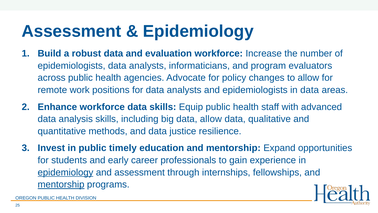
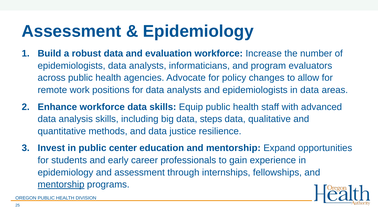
data allow: allow -> steps (211, 119)
timely: timely -> center (123, 148)
epidemiology underline: present -> none (66, 172)
